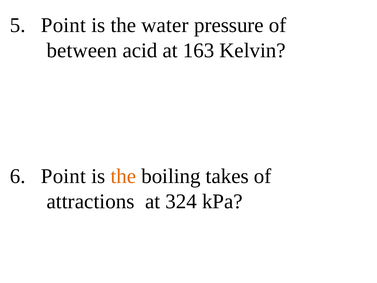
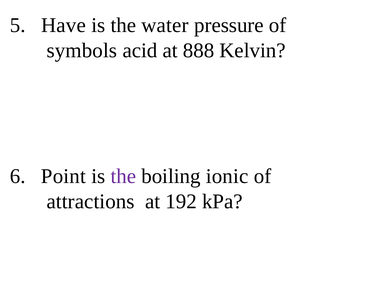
5 Point: Point -> Have (63, 25)
between: between -> symbols (82, 50)
163: 163 -> 888 (199, 50)
the colour: orange -> purple (123, 176)
takes: takes -> ionic (227, 176)
324: 324 -> 192 (181, 201)
